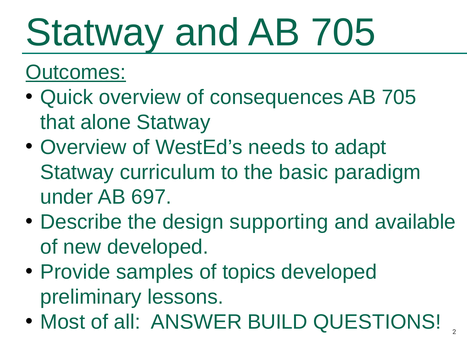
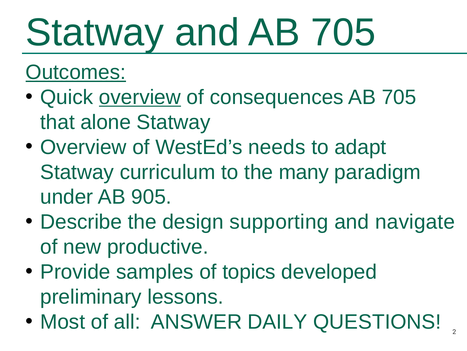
overview underline: none -> present (140, 97)
basic: basic -> many (304, 172)
697: 697 -> 905 (152, 197)
available: available -> navigate (415, 222)
new developed: developed -> productive (158, 247)
BUILD: BUILD -> DAILY (277, 321)
